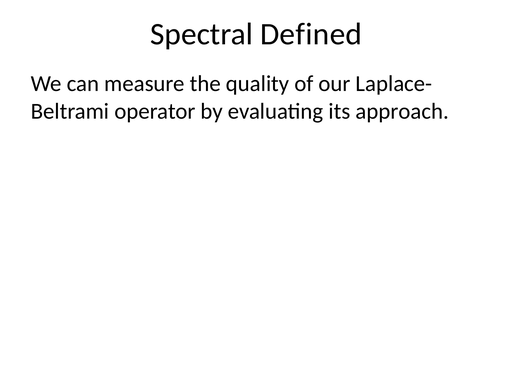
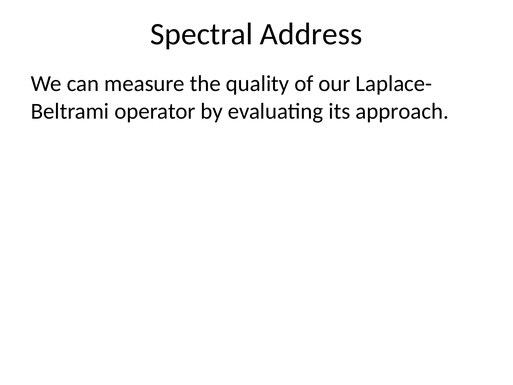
Defined: Defined -> Address (311, 34)
